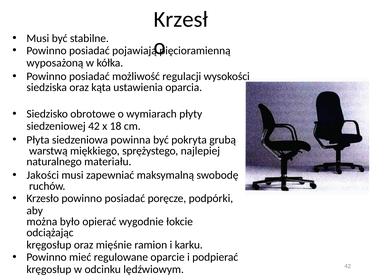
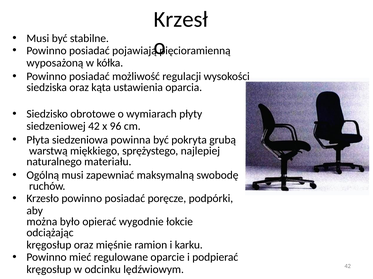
18: 18 -> 96 (116, 126)
Jakości: Jakości -> Ogólną (43, 176)
